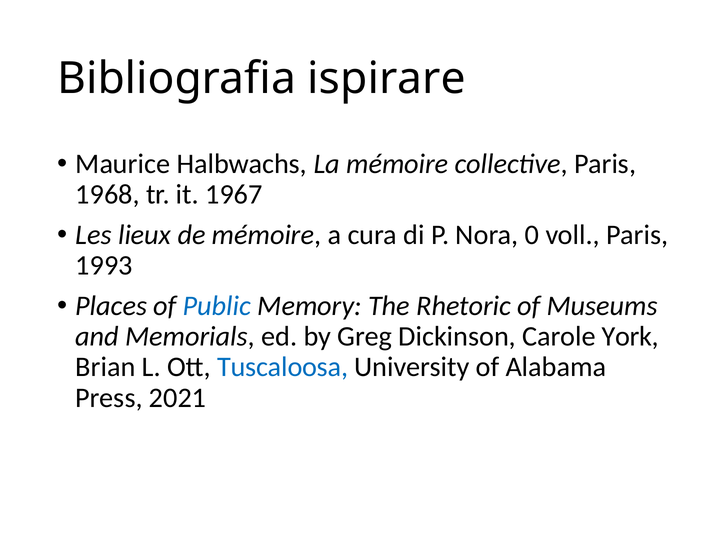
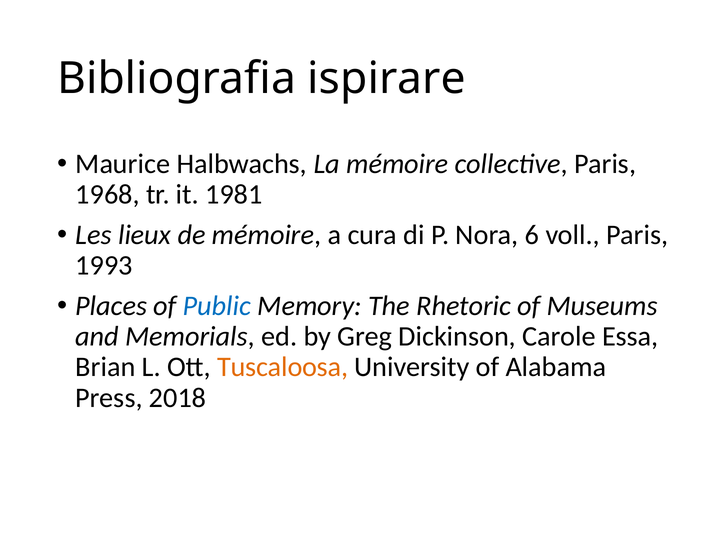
1967: 1967 -> 1981 (234, 194)
0: 0 -> 6 (532, 235)
York: York -> Essa (630, 337)
Tuscaloosa colour: blue -> orange (283, 367)
2021: 2021 -> 2018 (178, 398)
